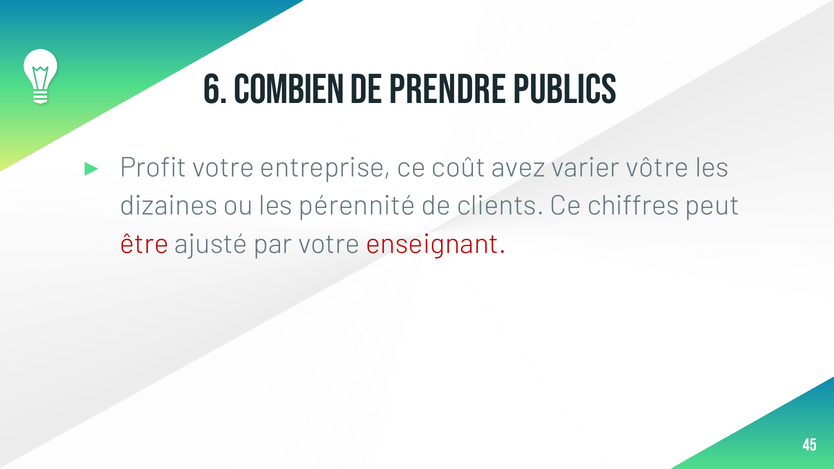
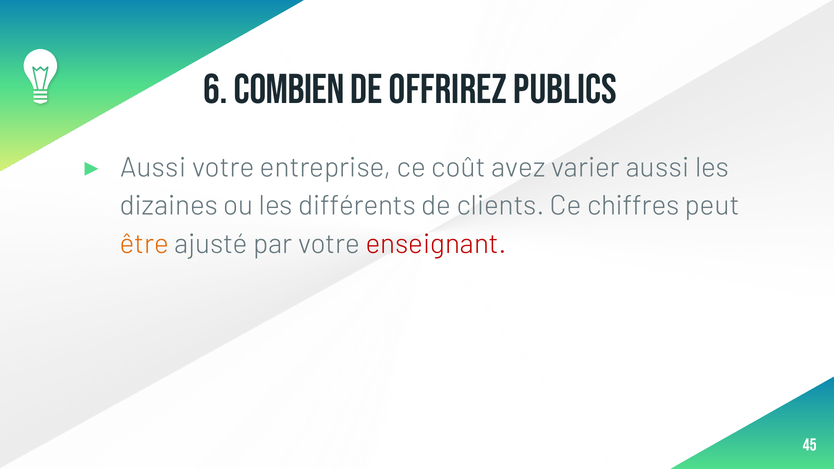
prendre: prendre -> offrirez (448, 90)
Profit: Profit -> Aussi (153, 167)
varier vôtre: vôtre -> aussi (657, 167)
pérennité: pérennité -> différents (357, 206)
être colour: red -> orange (144, 244)
